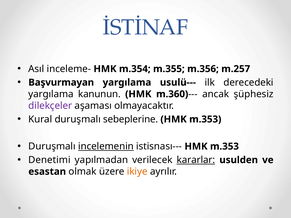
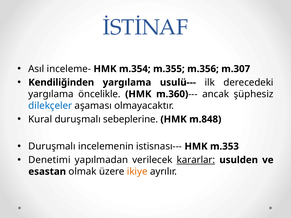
m.257: m.257 -> m.307 (236, 69)
Başvurmayan: Başvurmayan -> Kendiliğinden (61, 83)
kanunun: kanunun -> öncelikle (99, 94)
dilekçeler colour: purple -> blue (50, 106)
m.353: m.353 -> m.848 (205, 119)
incelemenin underline: present -> none (106, 147)
